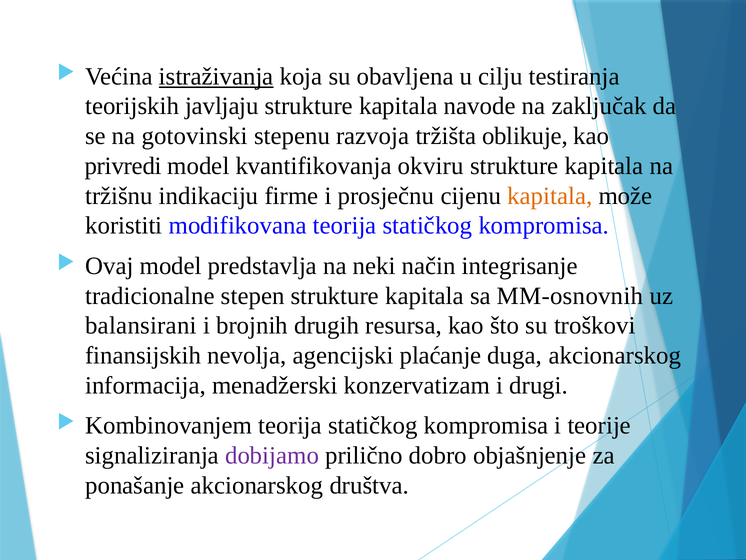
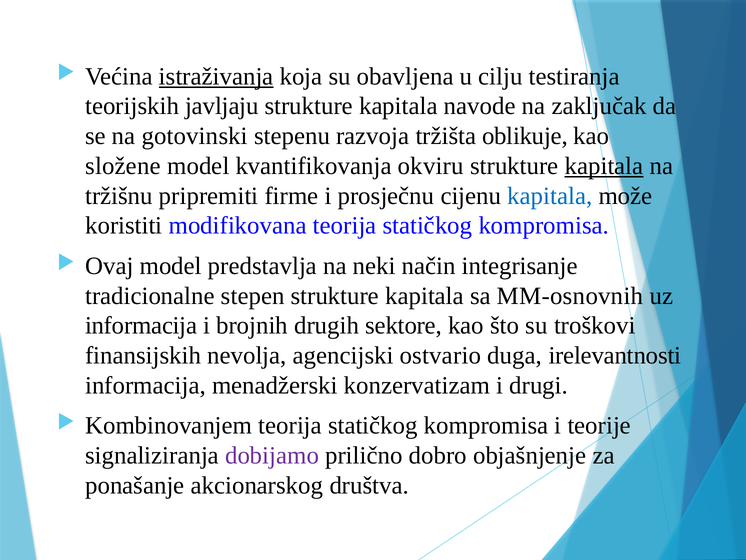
privredi: privredi -> složene (123, 166)
kapitala underline: none -> present (604, 166)
indikaciju: indikaciju -> pripremiti (209, 196)
kapitala colour: orange -> blue (550, 196)
balansirani: balansirani -> informacija (141, 325)
resursa: resursa -> sektore (404, 325)
plaćanje: plaćanje -> ostvario (440, 355)
duga akcionarskog: akcionarskog -> irelevantnosti (615, 355)
